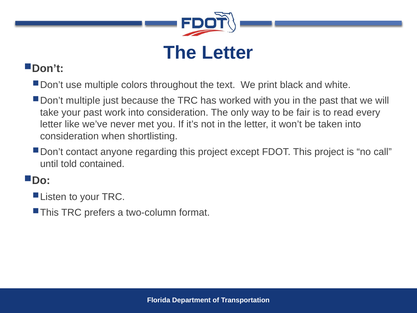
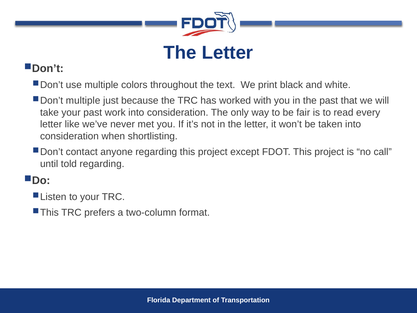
told contained: contained -> regarding (102, 164)
